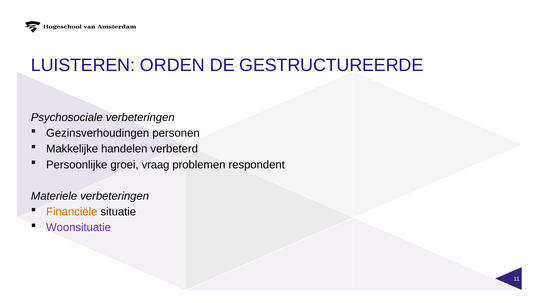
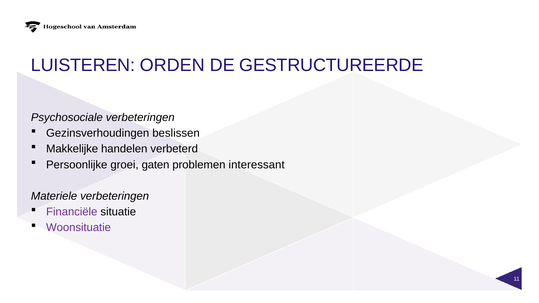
personen: personen -> beslissen (176, 133)
vraag: vraag -> gaten (156, 165)
respondent: respondent -> interessant (257, 165)
Financiële colour: orange -> purple (72, 212)
